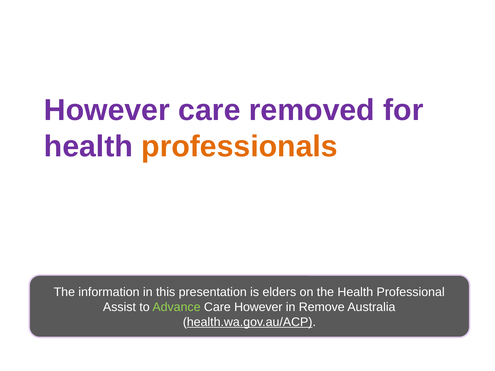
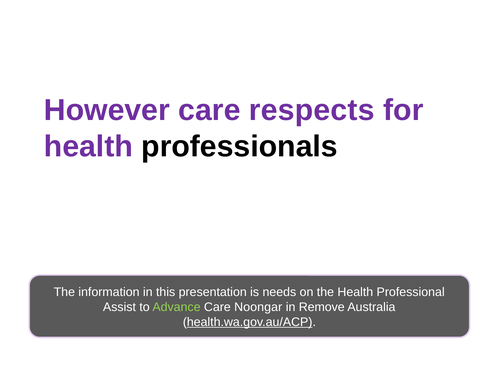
removed: removed -> respects (312, 110)
professionals colour: orange -> black (240, 147)
elders: elders -> needs (279, 292)
Care However: However -> Noongar (258, 307)
